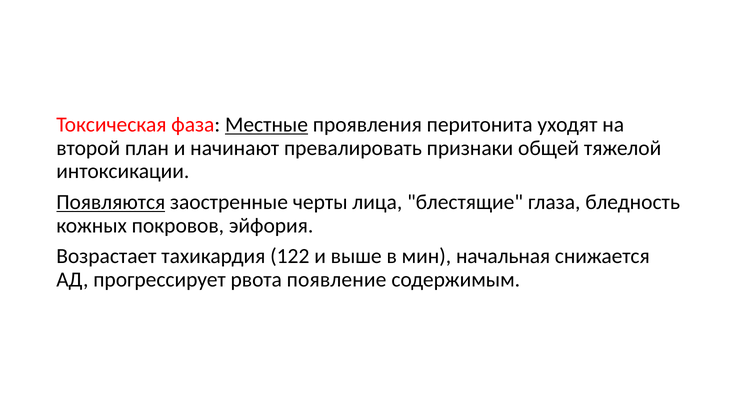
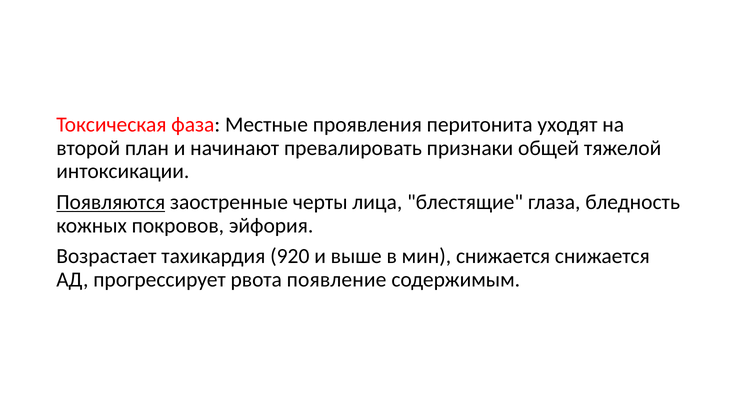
Местные underline: present -> none (267, 125)
122: 122 -> 920 (290, 256)
мин начальная: начальная -> снижается (503, 256)
